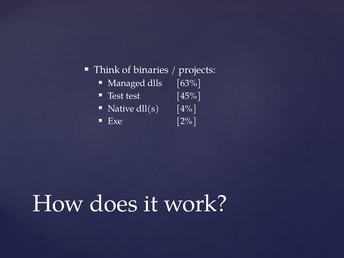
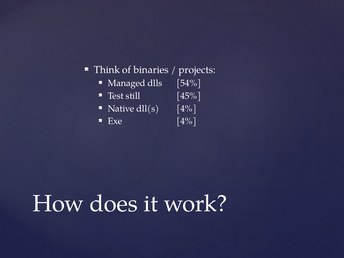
63%: 63% -> 54% (189, 83)
Test test: test -> still (133, 96)
Exe 2%: 2% -> 4% (187, 121)
